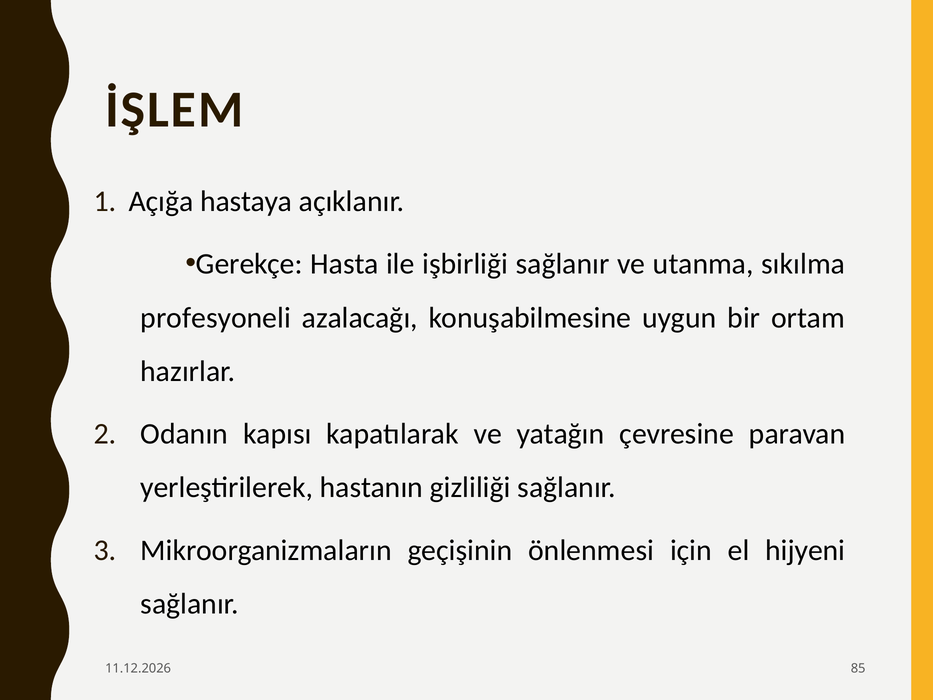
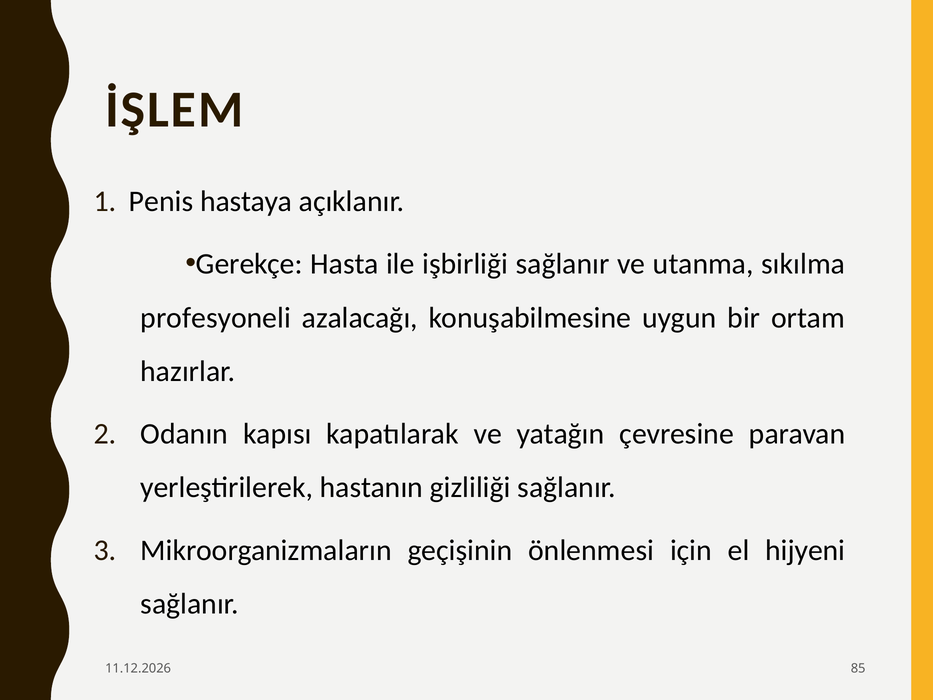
Açığa: Açığa -> Penis (161, 201)
